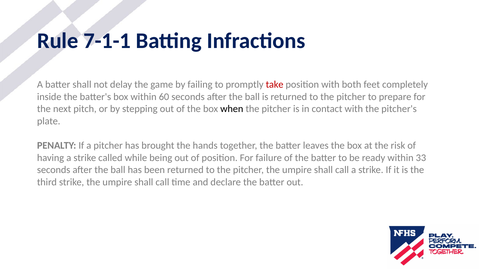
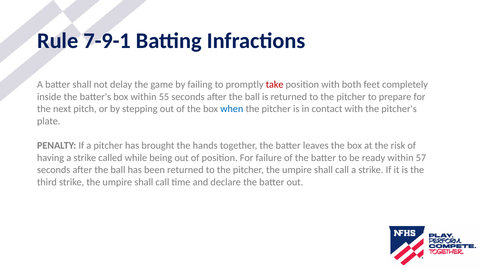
7-1-1: 7-1-1 -> 7-9-1 (107, 41)
60: 60 -> 55 (164, 97)
when colour: black -> blue (232, 109)
33: 33 -> 57 (421, 158)
